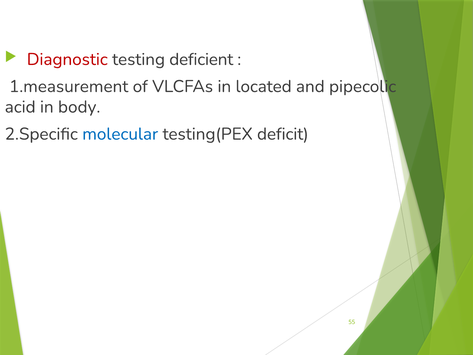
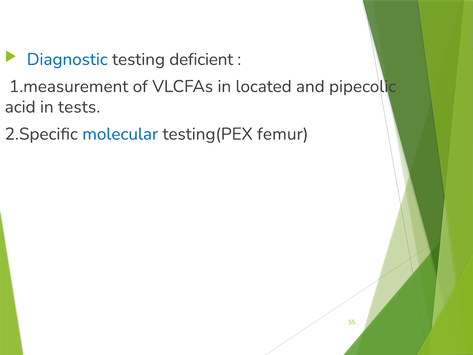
Diagnostic colour: red -> blue (67, 59)
body: body -> tests (79, 107)
deficit: deficit -> femur (283, 134)
